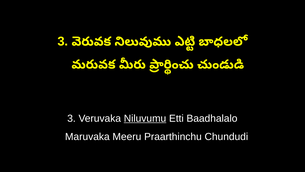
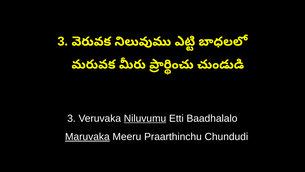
Maruvaka underline: none -> present (87, 136)
